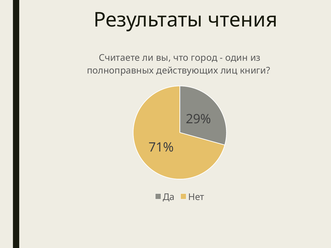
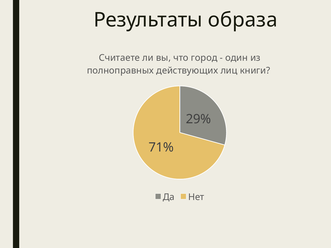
чтения: чтения -> образа (243, 20)
